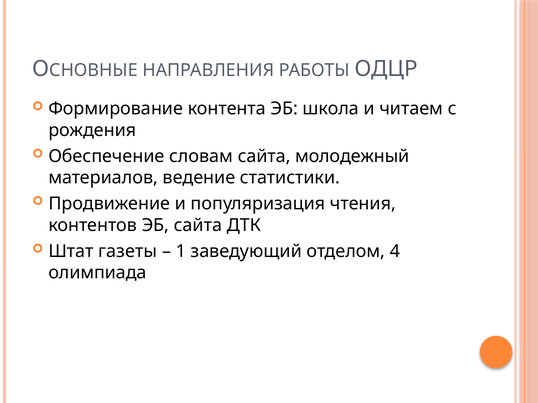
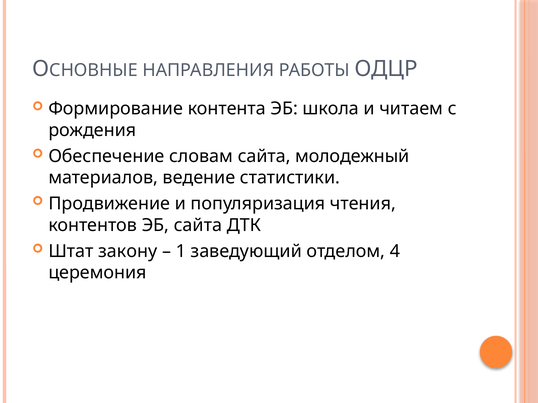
газеты: газеты -> закону (128, 251)
олимпиада: олимпиада -> церемония (97, 273)
